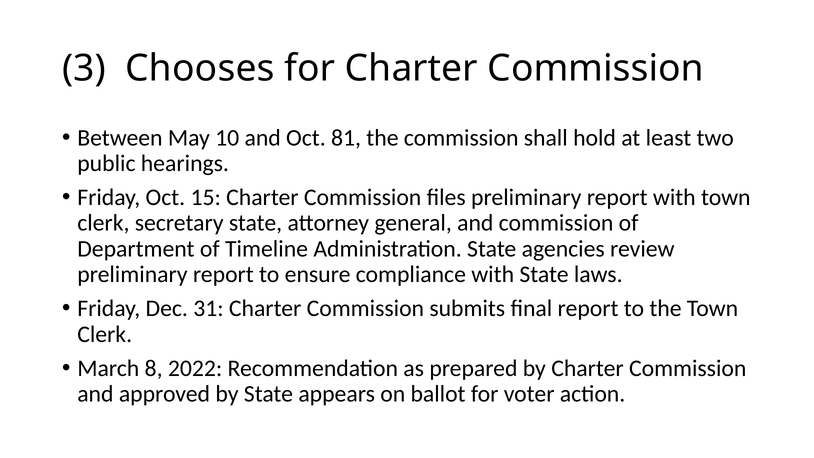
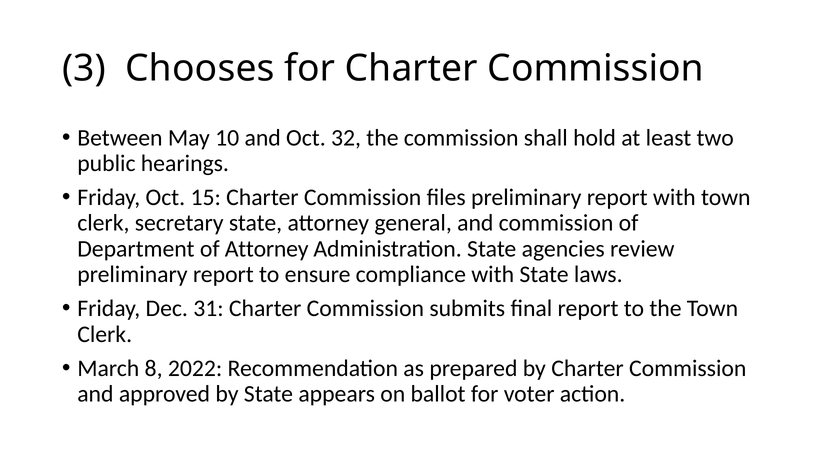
81: 81 -> 32 (346, 138)
of Timeline: Timeline -> Attorney (267, 249)
